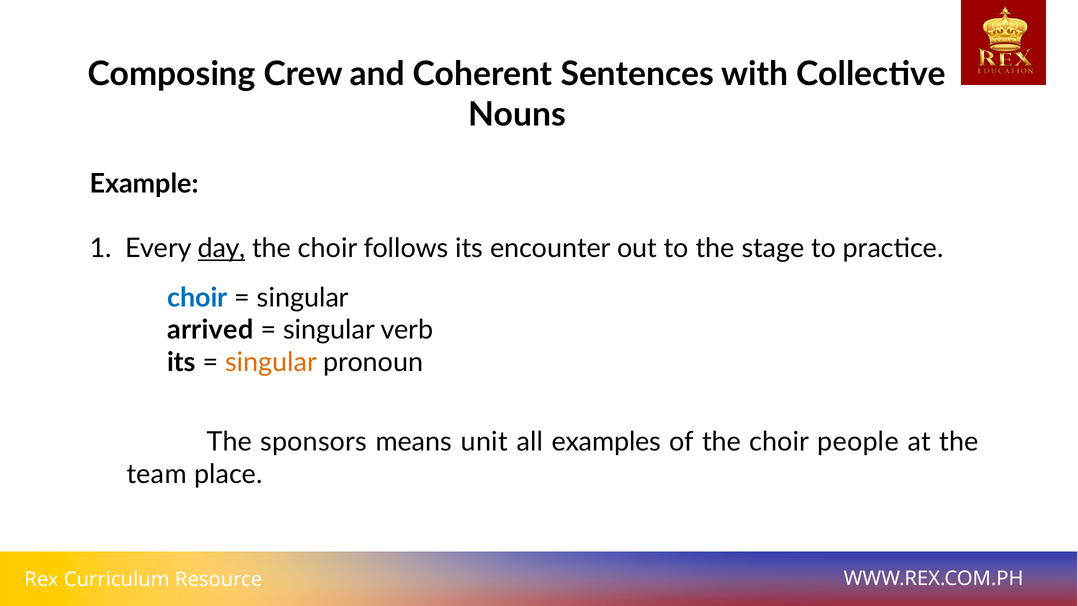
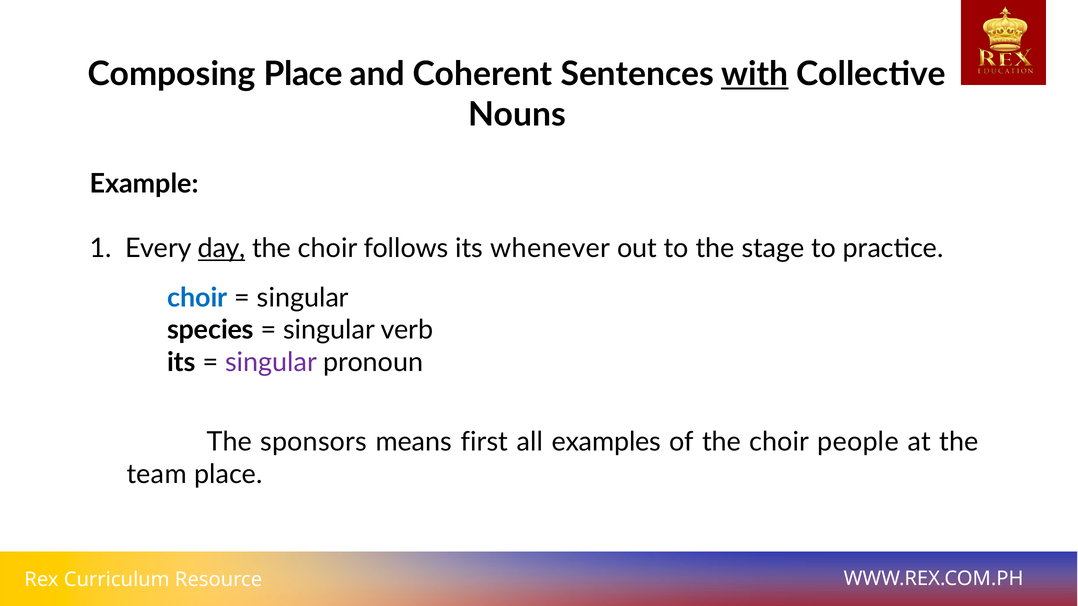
Composing Crew: Crew -> Place (303, 74)
with underline: none -> present (755, 74)
encounter: encounter -> whenever (550, 249)
arrived: arrived -> species (210, 330)
singular colour: orange -> purple (271, 363)
unit: unit -> first (484, 442)
